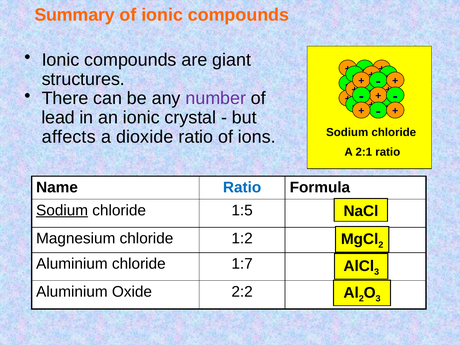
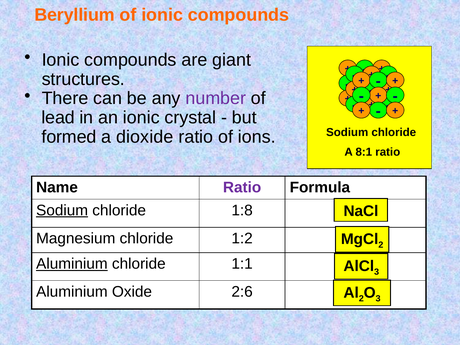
Summary: Summary -> Beryllium (75, 15)
affects: affects -> formed (69, 137)
2:1: 2:1 -> 8:1 (364, 152)
Ratio colour: blue -> purple (242, 187)
1:5: 1:5 -> 1:8 (242, 210)
Aluminium underline: none -> present (72, 264)
1:7: 1:7 -> 1:1 (242, 264)
2:2: 2:2 -> 2:6 (242, 292)
